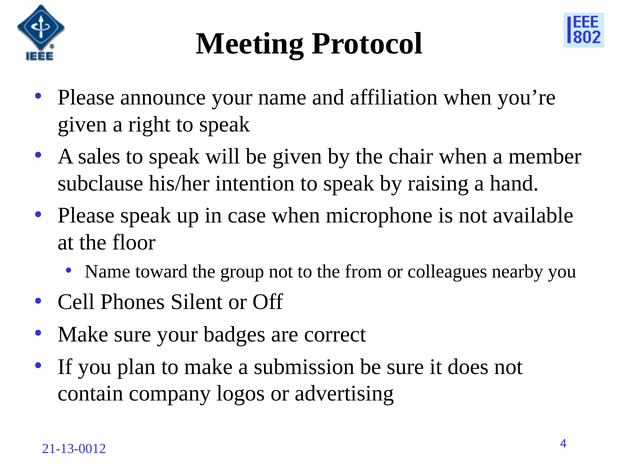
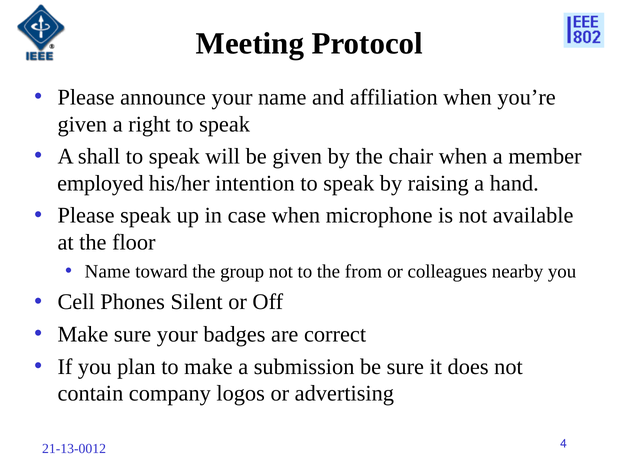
sales: sales -> shall (99, 157)
subclause: subclause -> employed (100, 183)
